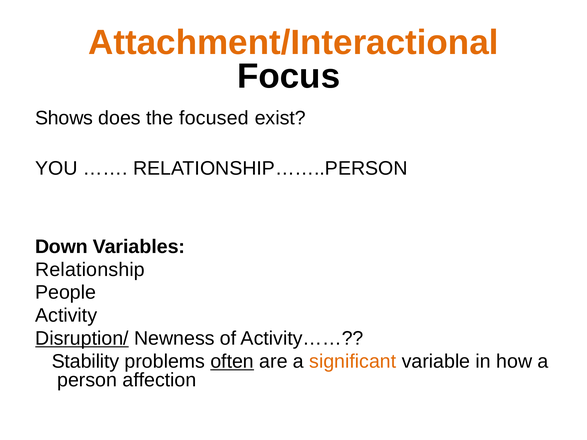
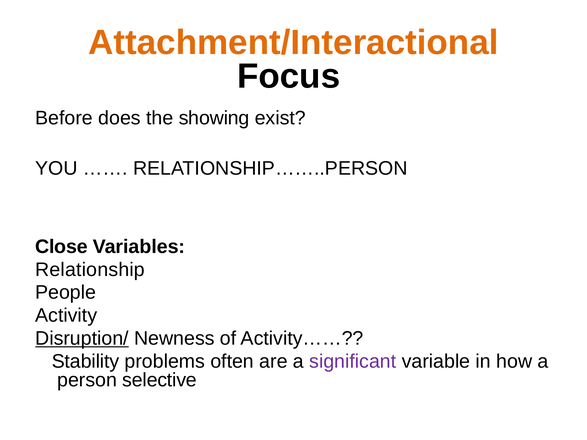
Shows: Shows -> Before (64, 118)
focused: focused -> showing (214, 118)
Down: Down -> Close (61, 247)
often underline: present -> none (232, 362)
significant colour: orange -> purple (353, 362)
affection: affection -> selective (160, 380)
